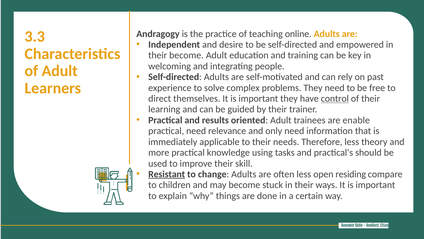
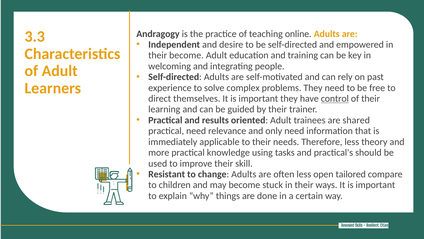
enable: enable -> shared (356, 120)
Resistant underline: present -> none (167, 174)
residing: residing -> tailored (351, 174)
